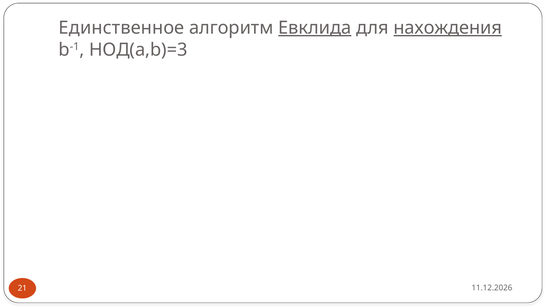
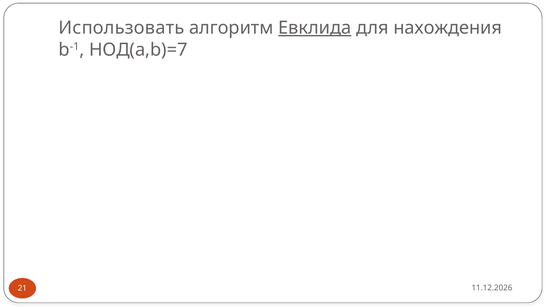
Единственное: Единственное -> Использовать (121, 28)
нахождения underline: present -> none (448, 28)
НОД(a,b)=3: НОД(a,b)=3 -> НОД(a,b)=7 (138, 50)
